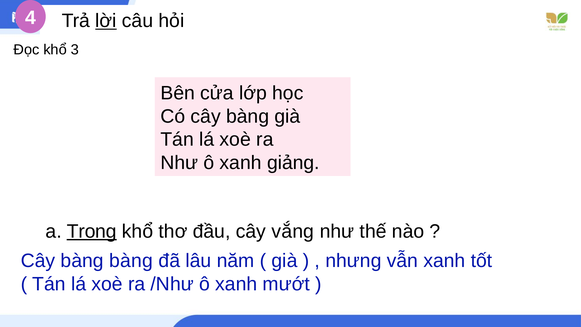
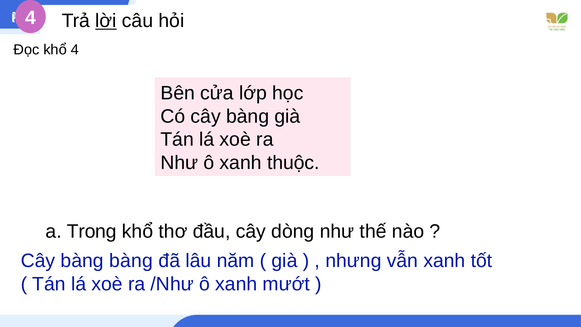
khổ 3: 3 -> 4 (75, 50)
giảng: giảng -> thuộc (293, 163)
Trong underline: present -> none (92, 231)
vắng: vắng -> dòng (293, 231)
